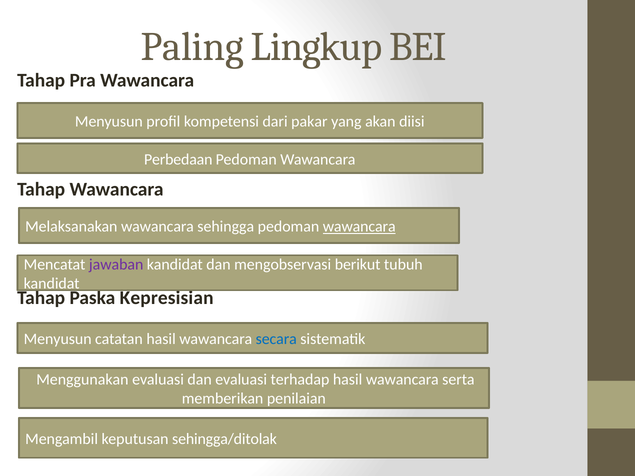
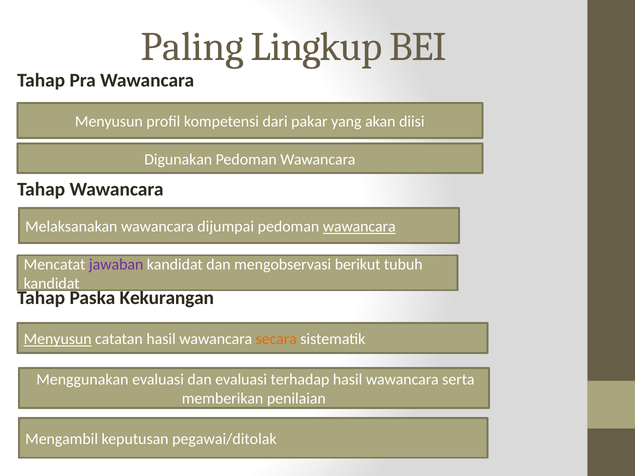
Perbedaan: Perbedaan -> Digunakan (178, 159)
sehingga: sehingga -> dijumpai (226, 227)
Kepresisian: Kepresisian -> Kekurangan (167, 298)
Menyusun underline: none -> present (58, 339)
secara colour: blue -> orange (276, 339)
sehingga/ditolak: sehingga/ditolak -> pegawai/ditolak (224, 439)
